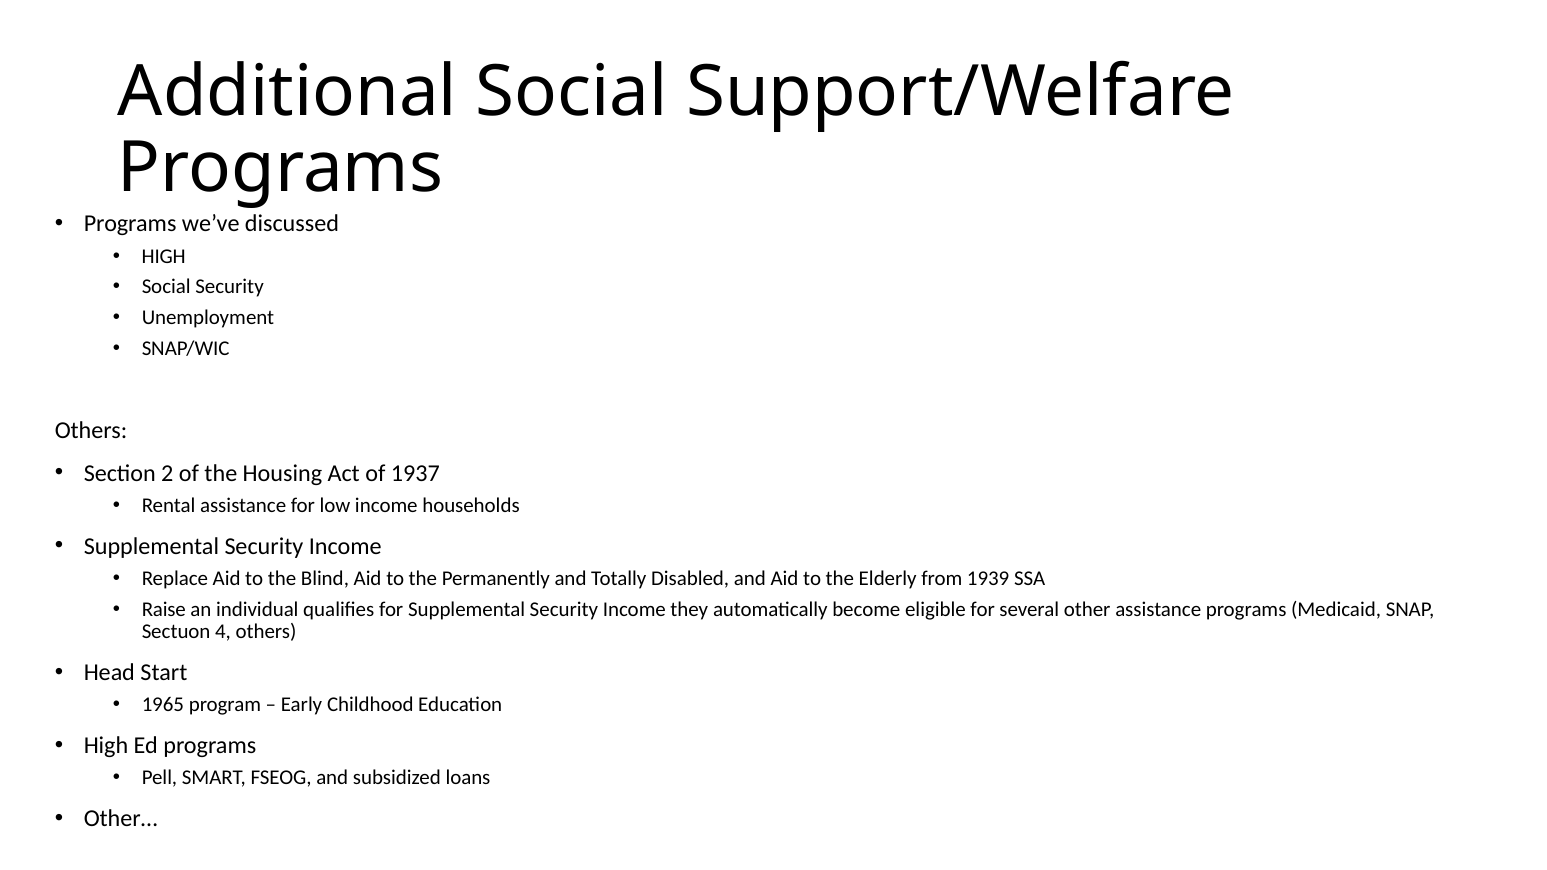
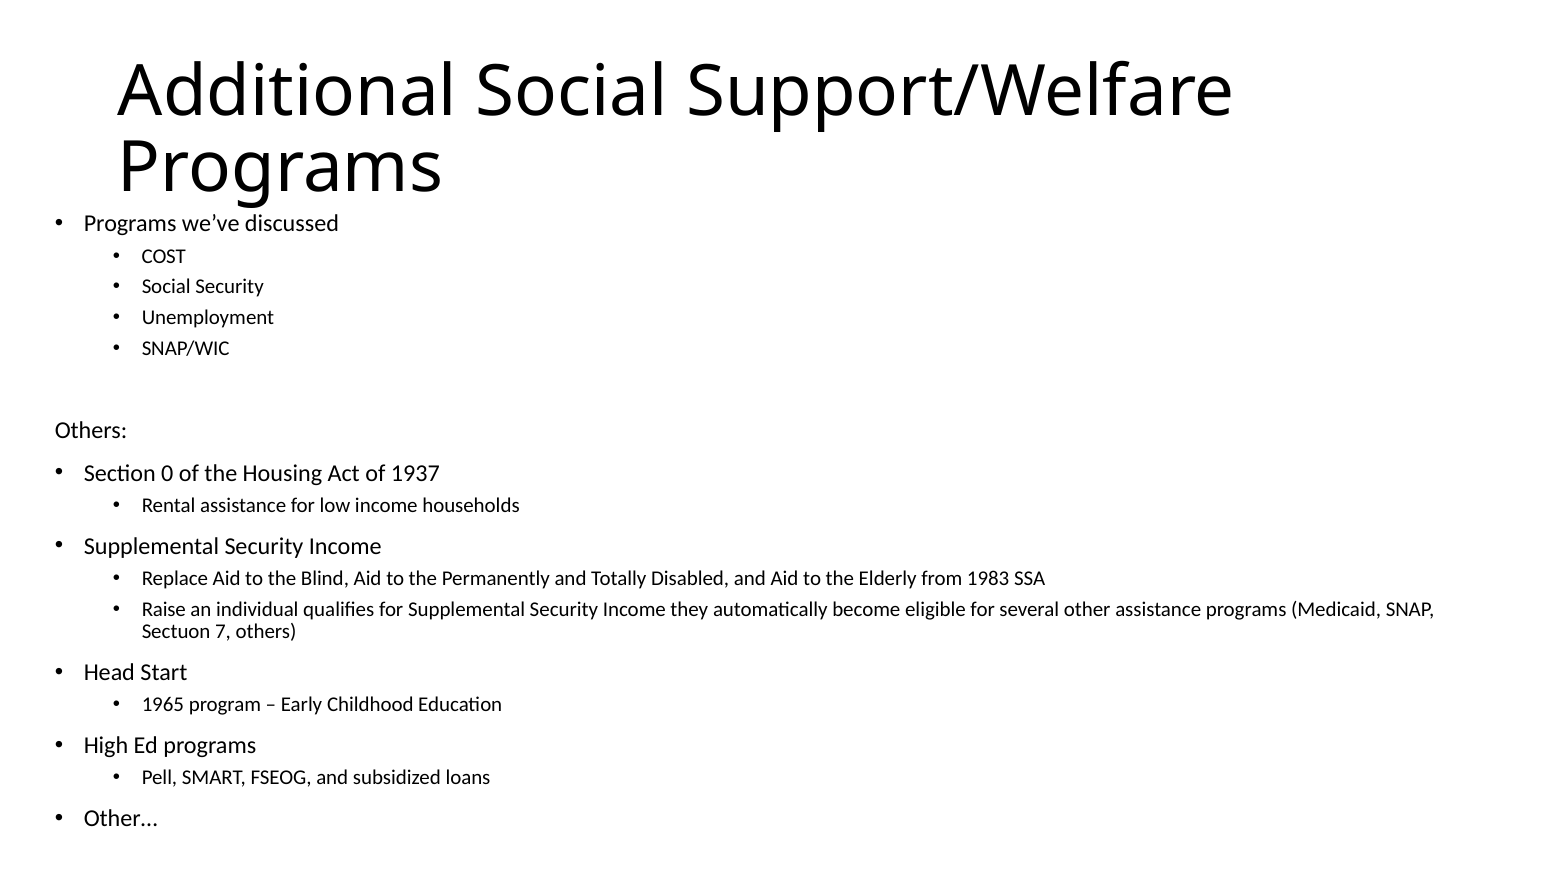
HIGH: HIGH -> COST (164, 256)
2: 2 -> 0 (167, 473)
1939: 1939 -> 1983 (988, 579)
4: 4 -> 7 (223, 632)
